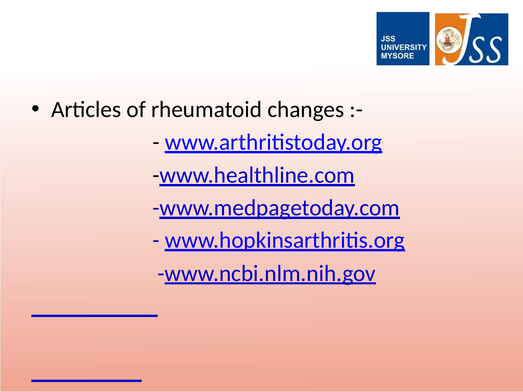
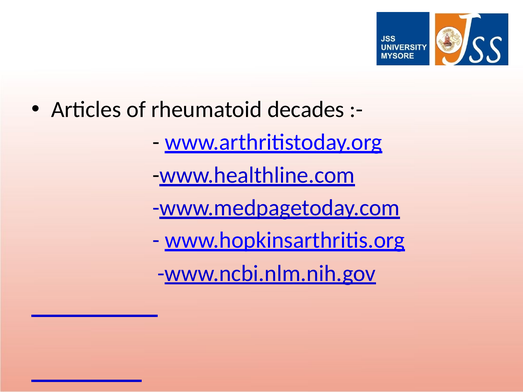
changes: changes -> decades (306, 110)
